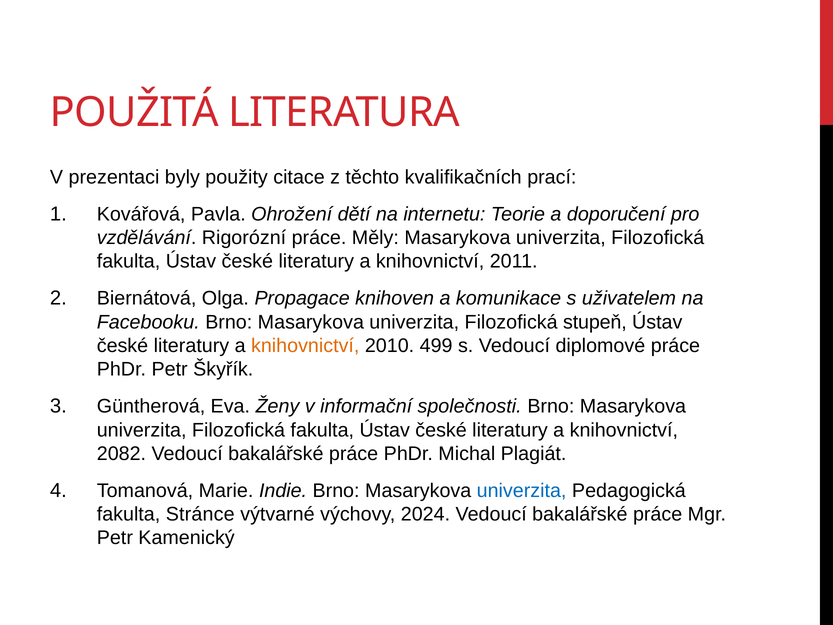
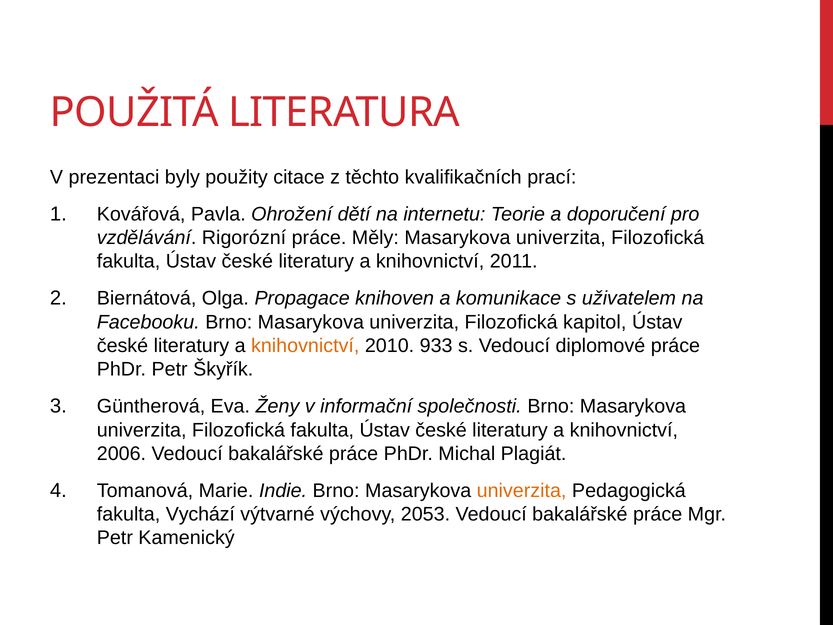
stupeň: stupeň -> kapitol (595, 322)
499: 499 -> 933 (436, 346)
2082: 2082 -> 2006 (121, 453)
univerzita colour: blue -> orange (522, 491)
Stránce: Stránce -> Vychází (200, 514)
2024: 2024 -> 2053 (425, 514)
